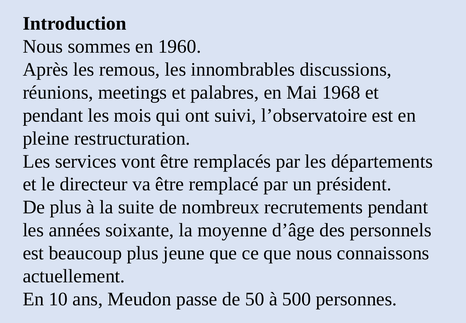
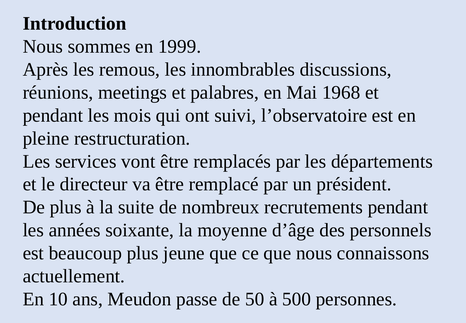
1960: 1960 -> 1999 (180, 46)
